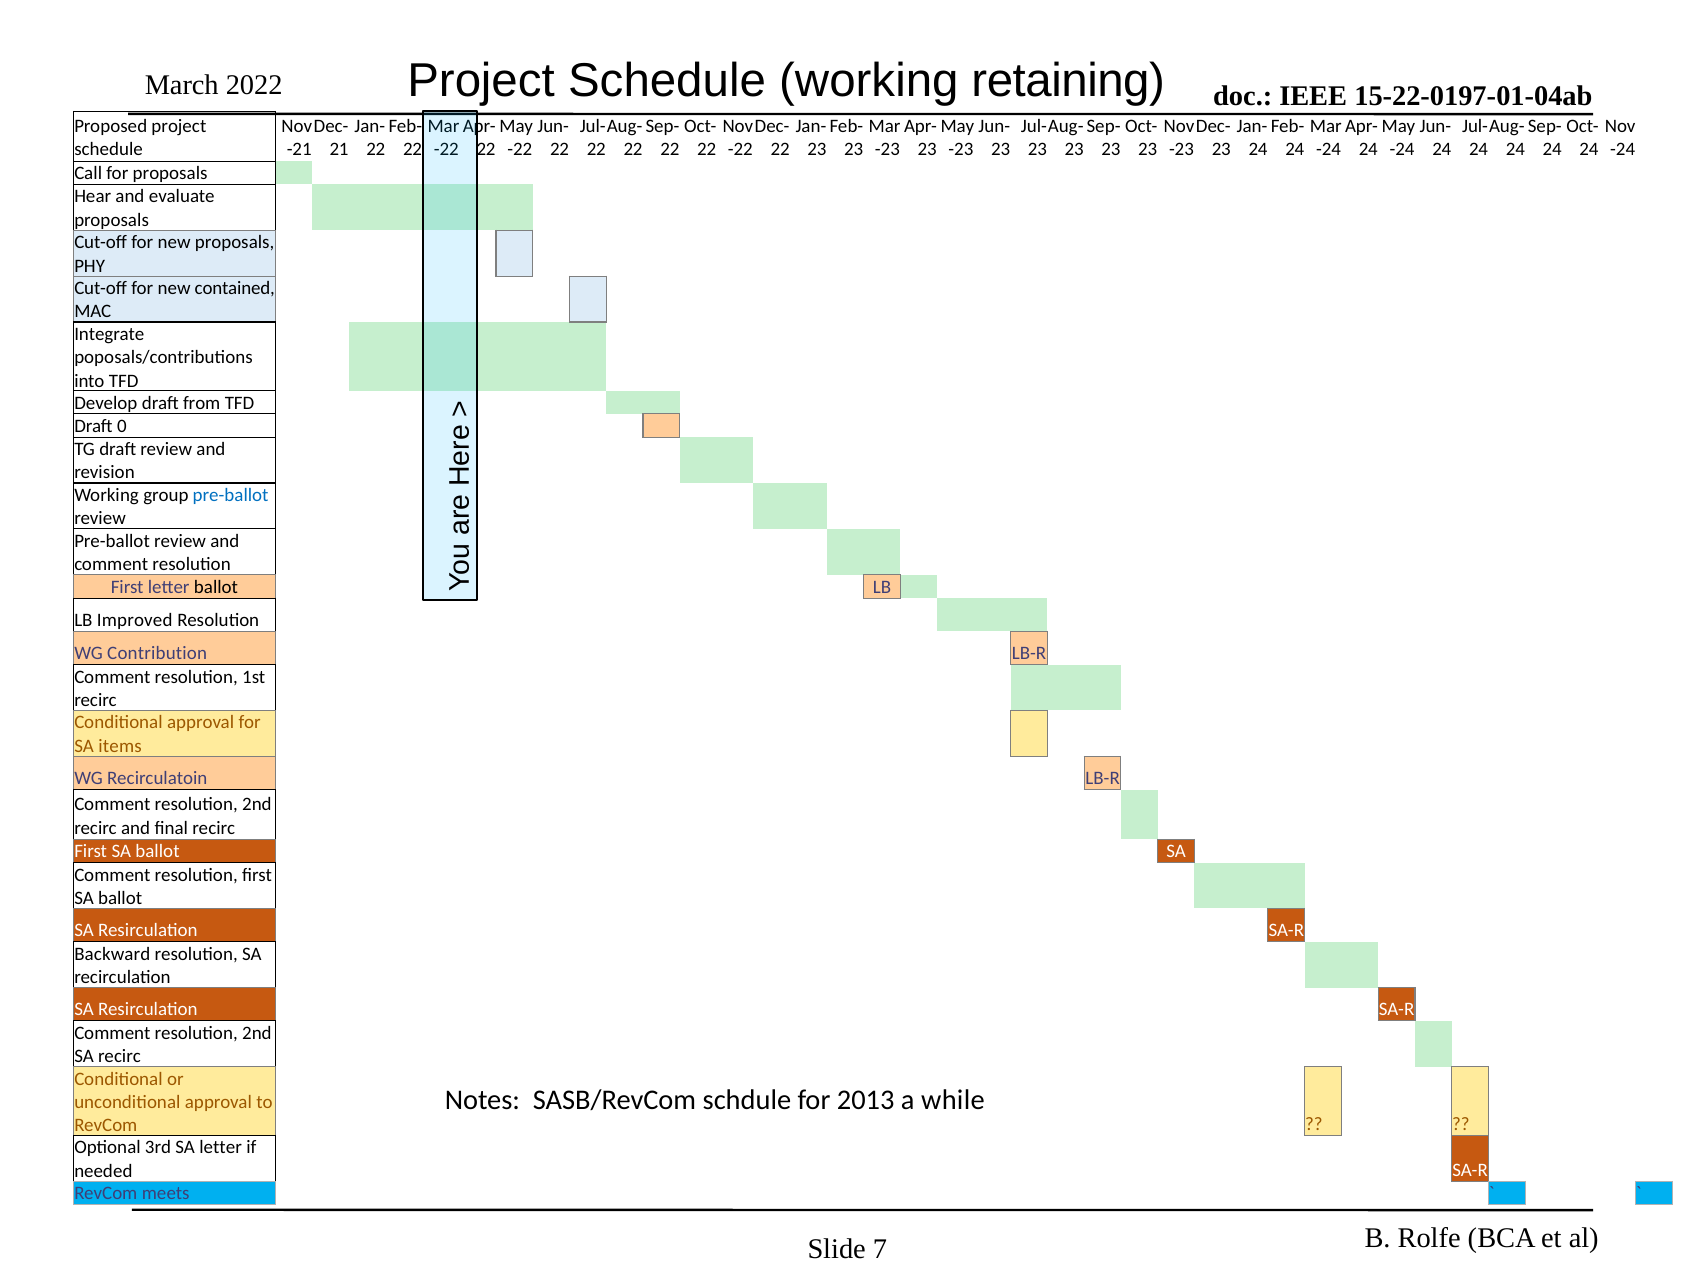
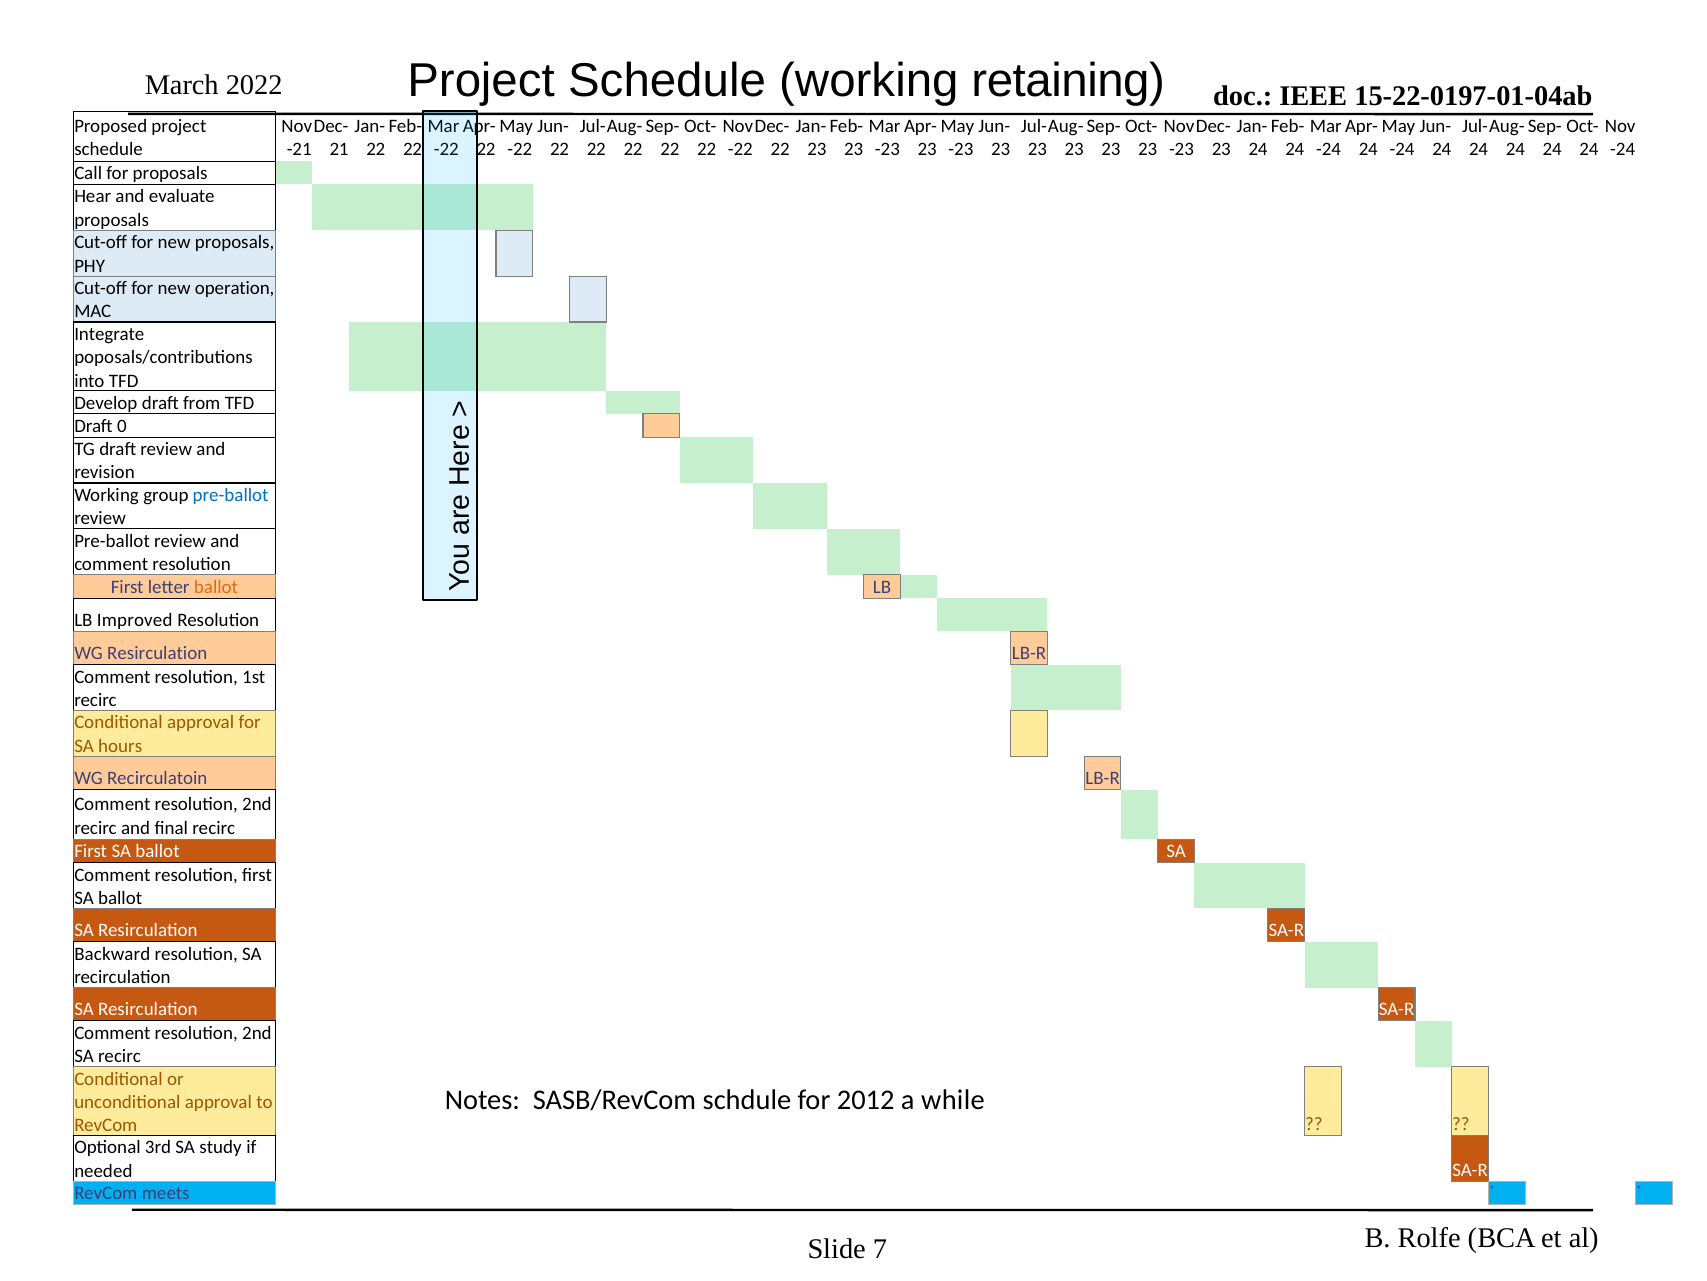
contained: contained -> operation (235, 288)
ballot colour: black -> orange (216, 587)
WG Contribution: Contribution -> Resirculation (157, 653)
items: items -> hours (120, 746)
2013: 2013 -> 2012 (866, 1099)
SA letter: letter -> study (221, 1147)
